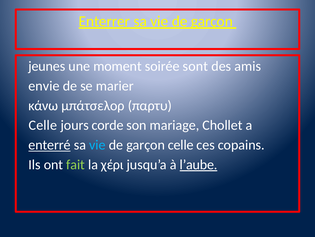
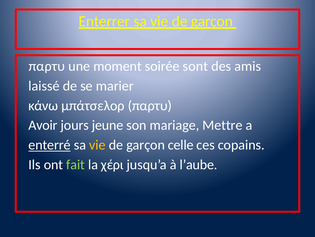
jeunes: jeunes -> παρτυ (47, 66)
envie: envie -> laissé (44, 86)
Celle: Celle -> Avoir (43, 125)
corde: corde -> jeune (108, 125)
Chollet: Chollet -> Mettre (222, 125)
vie colour: light blue -> yellow (97, 145)
l’aube underline: present -> none (199, 164)
